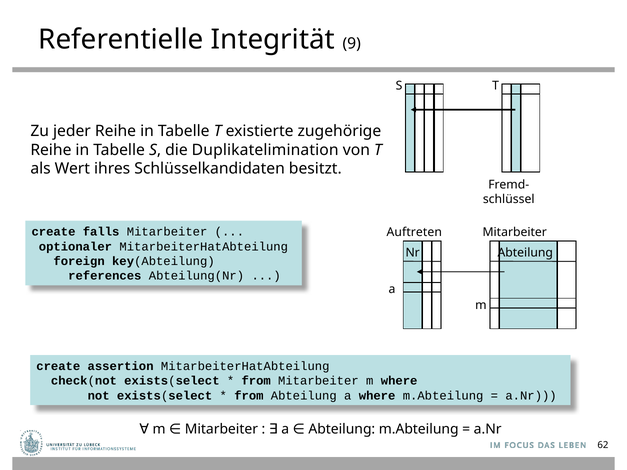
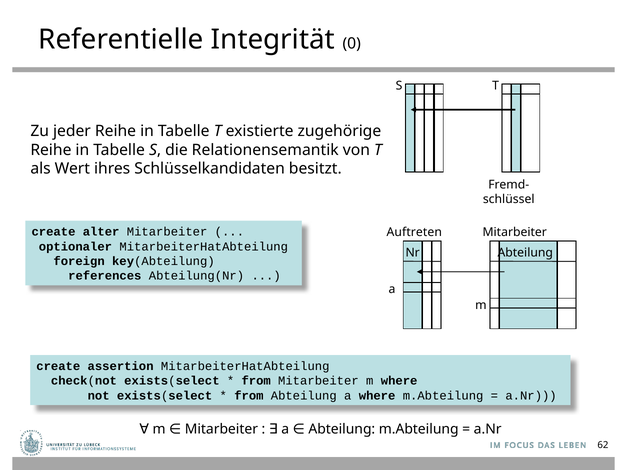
9: 9 -> 0 (352, 44)
Duplikatelimination: Duplikatelimination -> Relationensemantik (265, 150)
falls: falls -> alter (101, 232)
